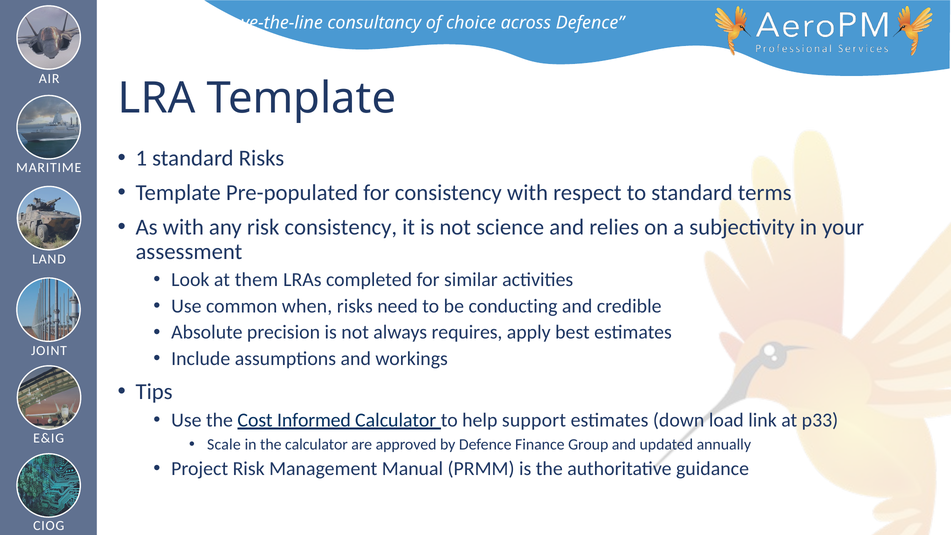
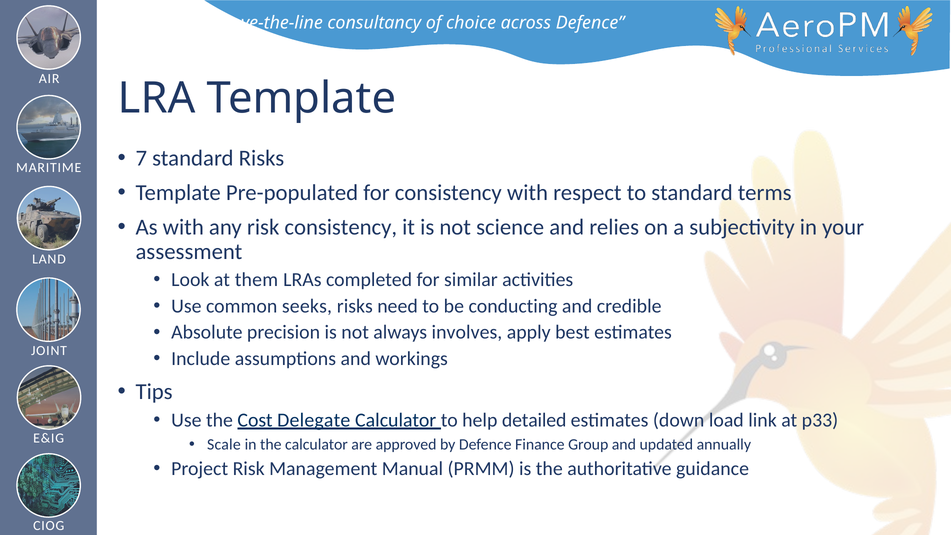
1: 1 -> 7 (141, 158)
when: when -> seeks (307, 306)
requires: requires -> involves (467, 332)
Informed: Informed -> Delegate (314, 420)
support: support -> detailed (534, 420)
